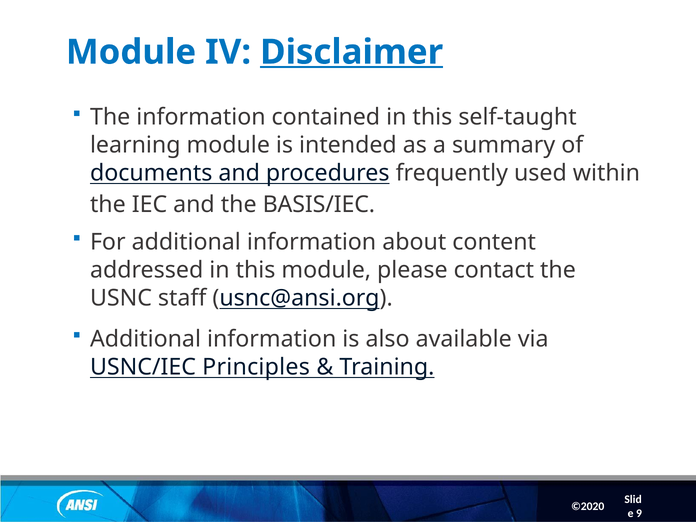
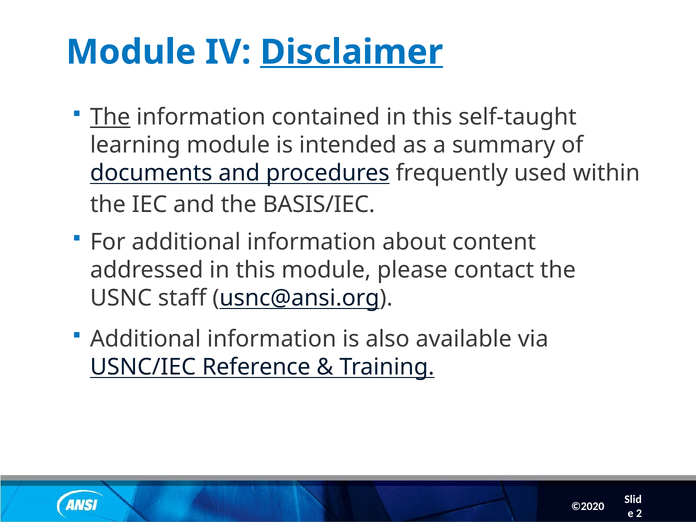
The underline: none -> present (110, 117)
Principles: Principles -> Reference (256, 367)
9: 9 -> 2 (639, 513)
